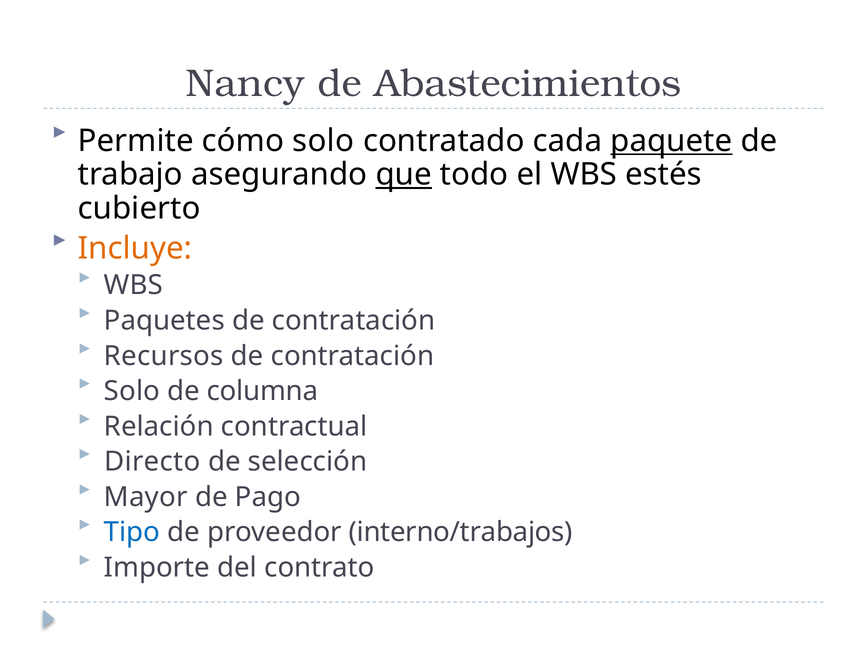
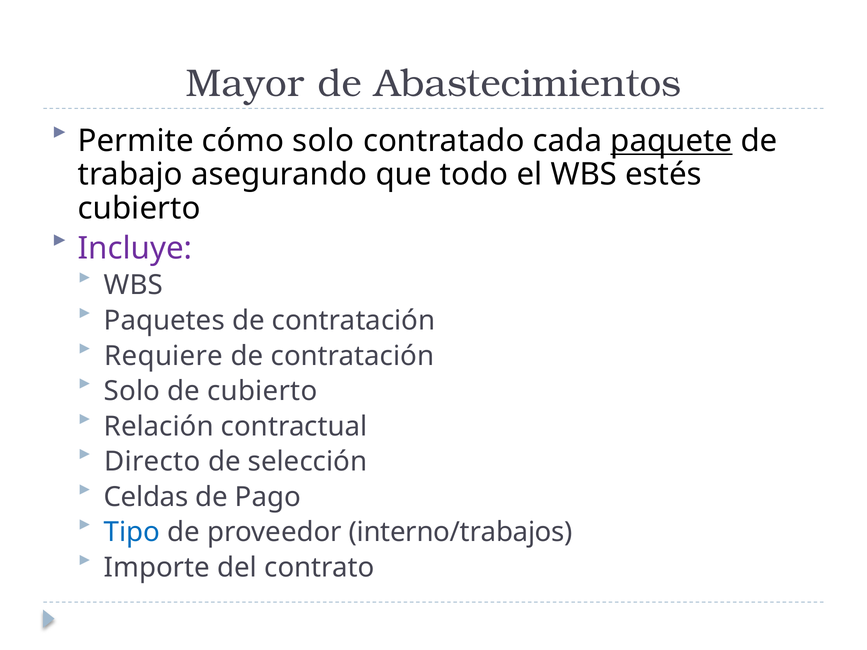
Nancy: Nancy -> Mayor (245, 84)
que underline: present -> none (404, 175)
Incluye colour: orange -> purple (135, 249)
Recursos: Recursos -> Requiere (164, 356)
de columna: columna -> cubierto (262, 391)
Mayor: Mayor -> Celdas (146, 497)
